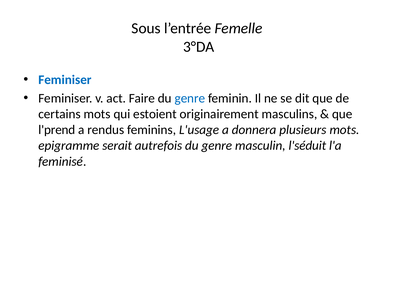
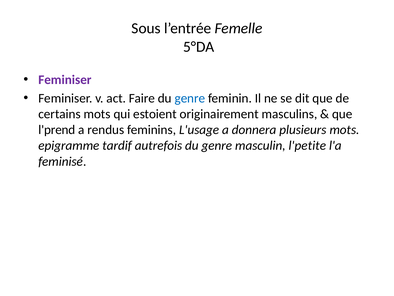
3°DA: 3°DA -> 5°DA (199, 47)
Feminiser colour: blue -> purple (65, 80)
serait: serait -> tardif (117, 145)
l'séduit: l'séduit -> l'petite (307, 145)
